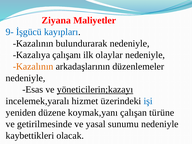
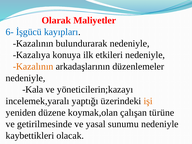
Ziyana: Ziyana -> Olarak (56, 20)
9-: 9- -> 6- (10, 32)
çalışanı: çalışanı -> konuya (67, 55)
olaylar: olaylar -> etkileri (109, 55)
Esas: Esas -> Kala (33, 90)
yöneticilerin;kazayı underline: present -> none (95, 90)
hizmet: hizmet -> yaptığı (85, 101)
işi colour: blue -> orange (148, 101)
koymak,yanı: koymak,yanı -> koymak,olan (93, 113)
